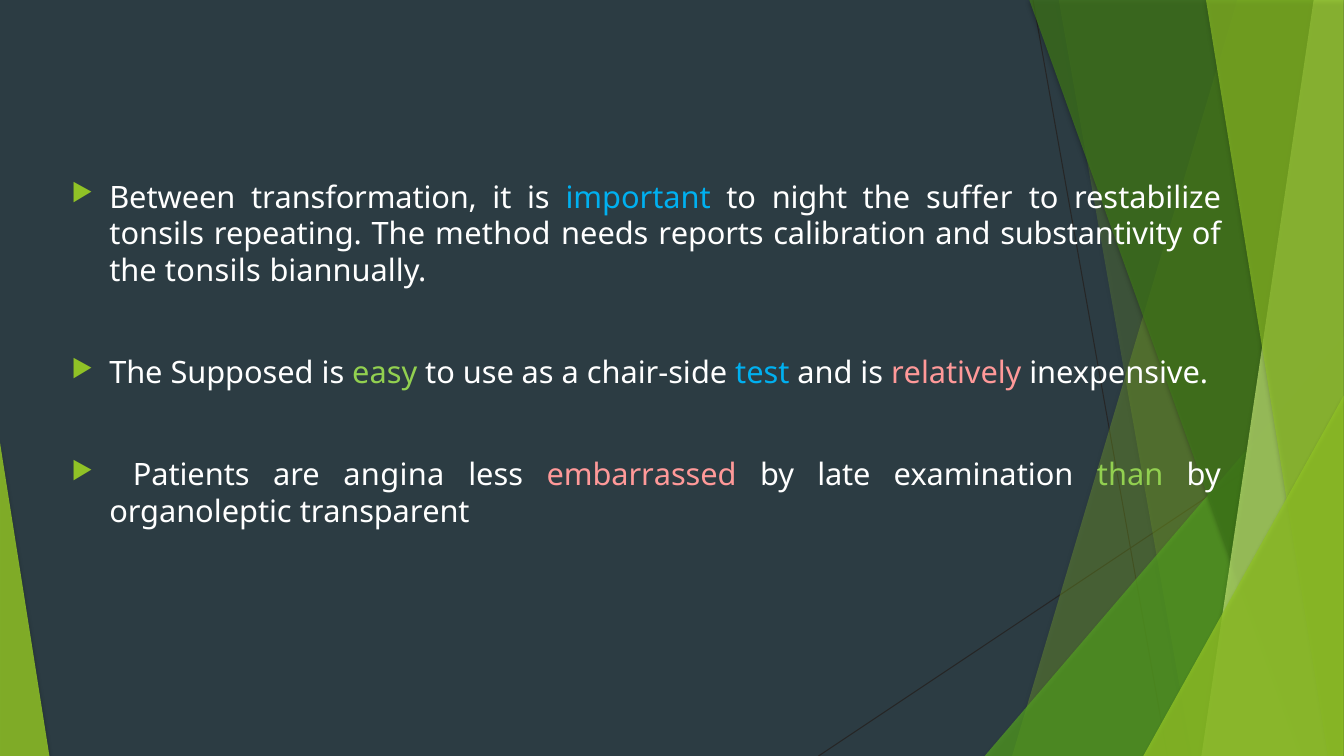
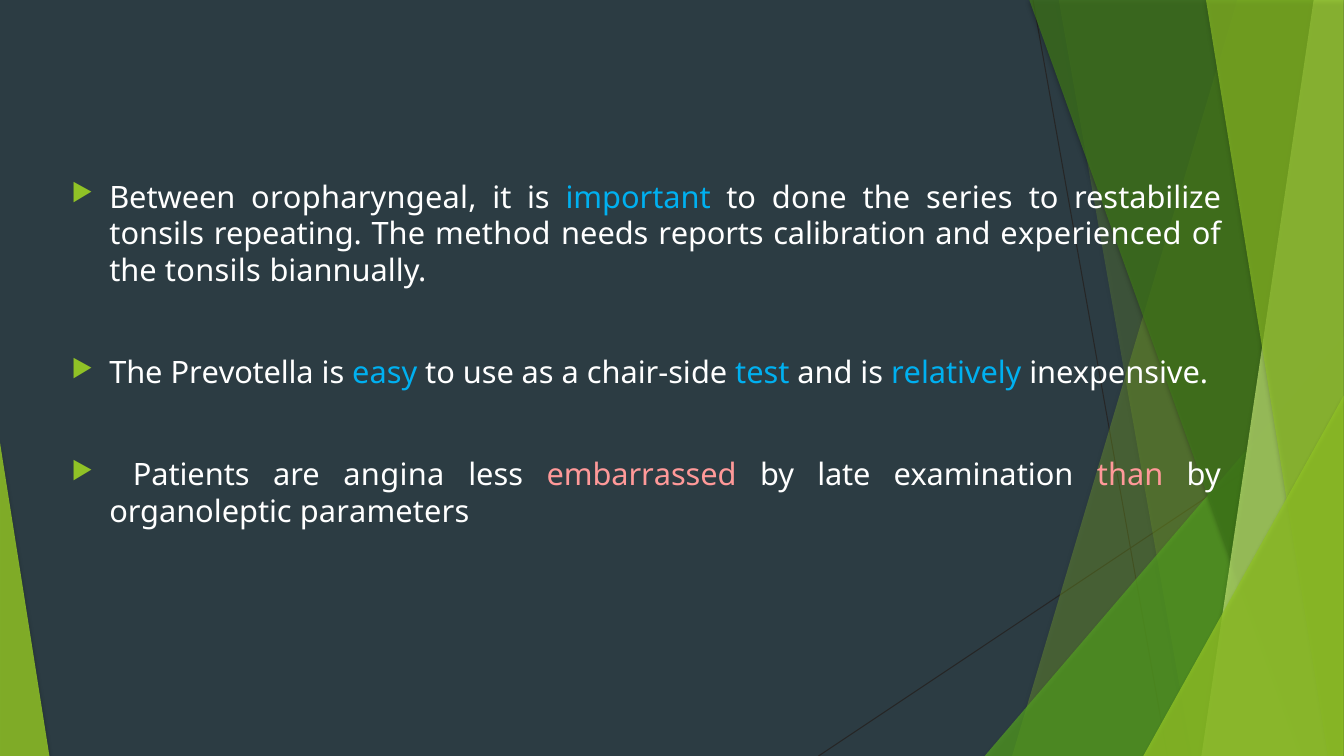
transformation: transformation -> oropharyngeal (364, 198)
night: night -> done (809, 198)
suffer: suffer -> series (969, 198)
substantivity: substantivity -> experienced (1091, 235)
Supposed: Supposed -> Prevotella (242, 374)
easy colour: light green -> light blue (385, 374)
relatively colour: pink -> light blue (956, 374)
than colour: light green -> pink (1130, 475)
transparent: transparent -> parameters (385, 512)
